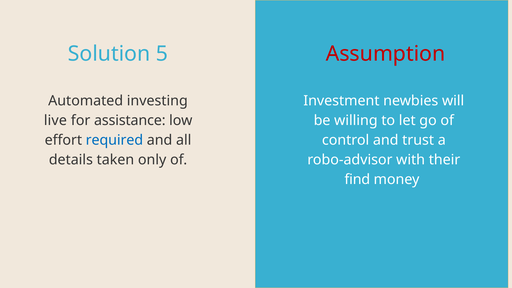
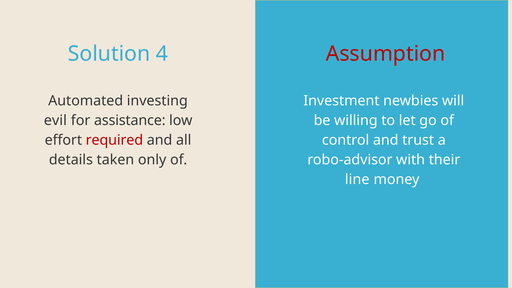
5: 5 -> 4 (162, 54)
live: live -> evil (55, 121)
required colour: blue -> red (114, 140)
find: find -> line (357, 179)
